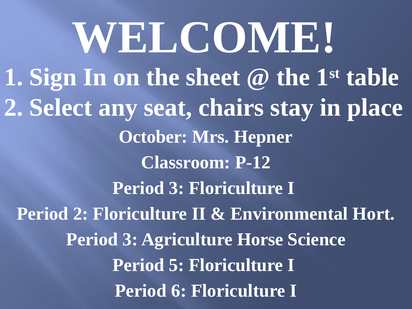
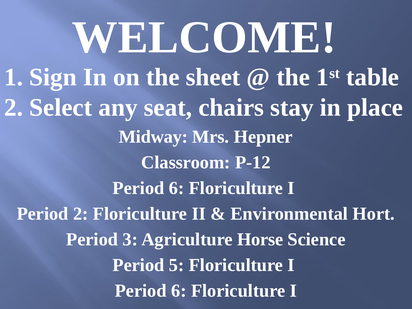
October: October -> Midway (153, 137)
3: 3 -> 6 (177, 188)
